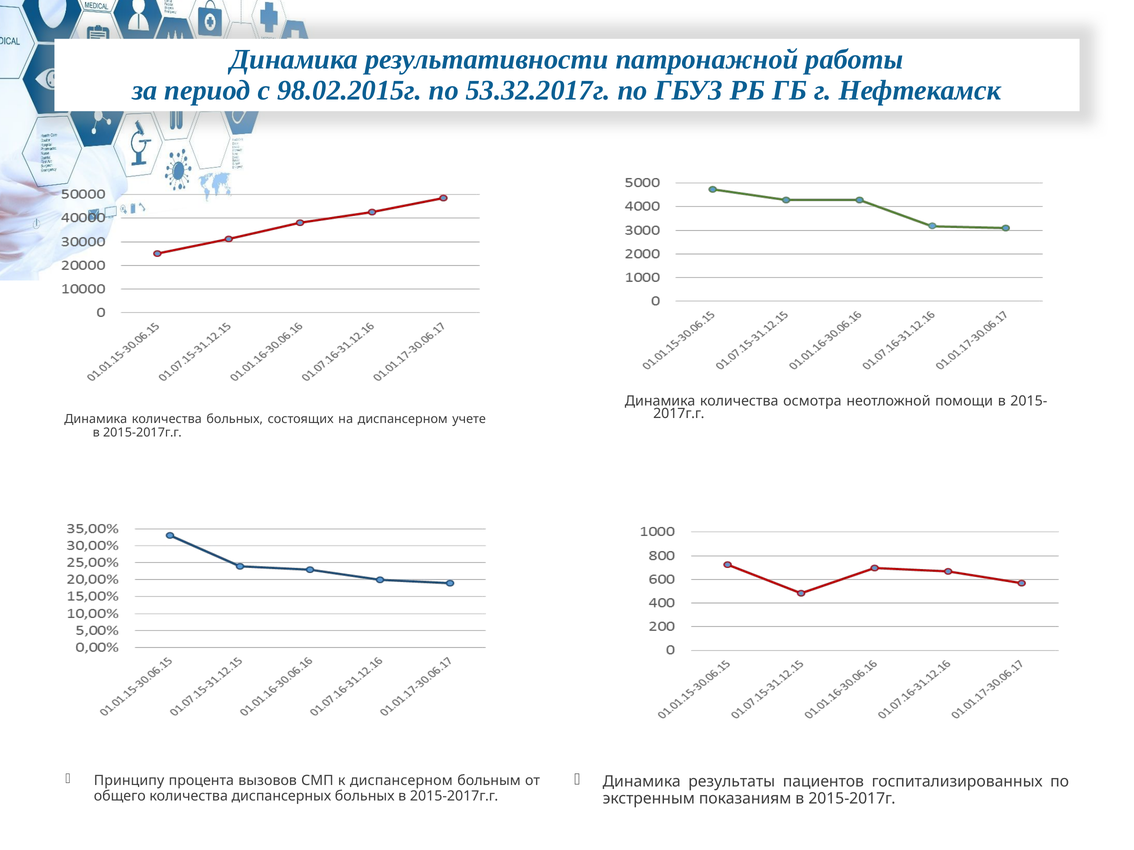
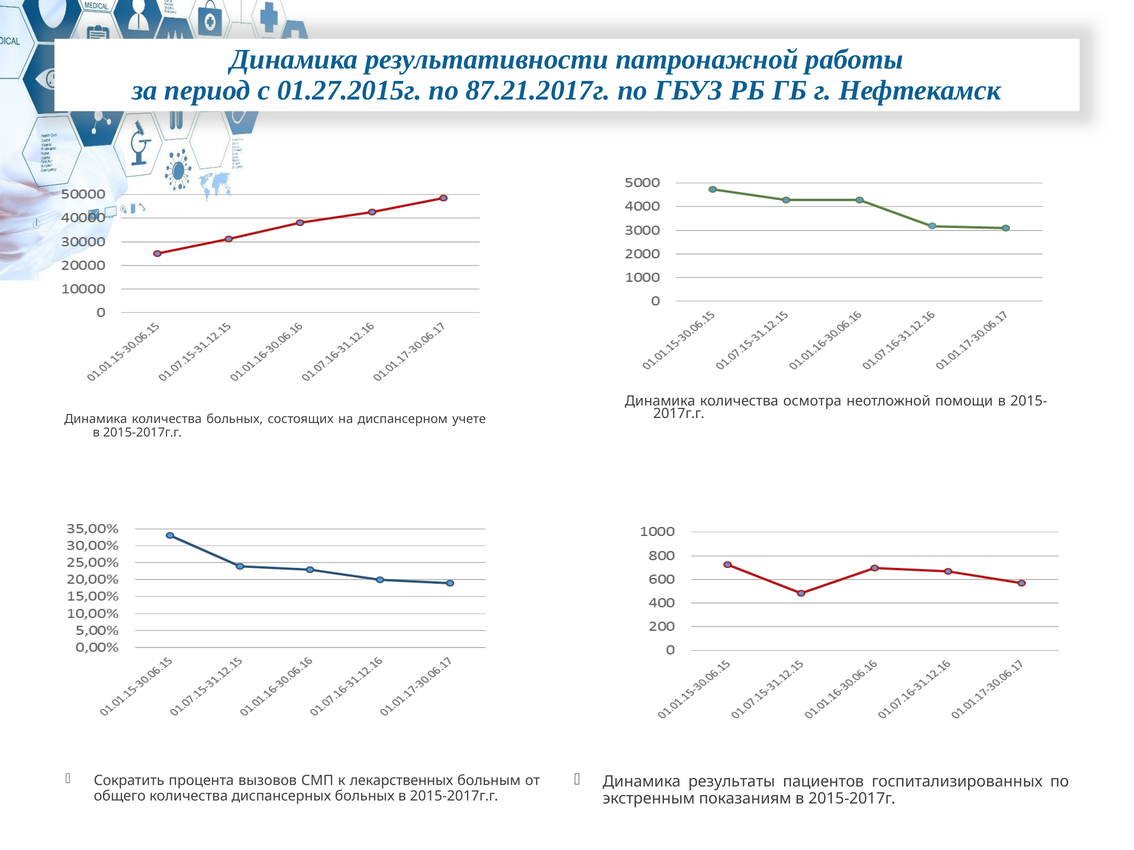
98.02.2015г: 98.02.2015г -> 01.27.2015г (349, 90)
53.32.2017г: 53.32.2017г -> 87.21.2017г (538, 90)
Принципу: Принципу -> Сократить (129, 781)
к диспансерном: диспансерном -> лекарственных (401, 781)
